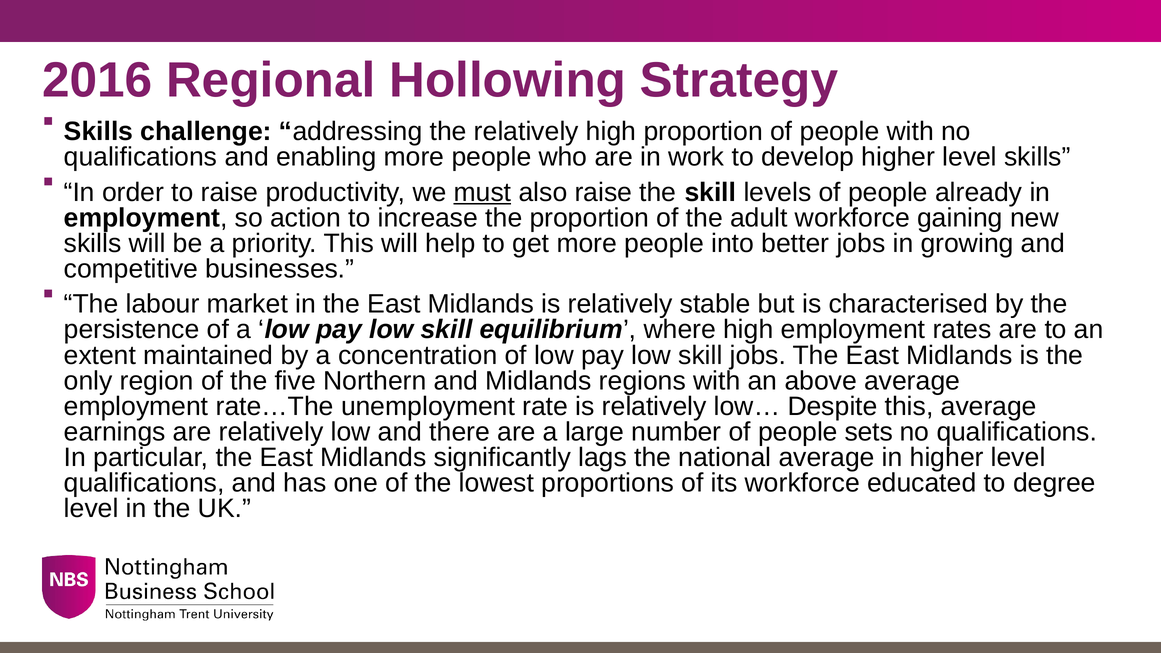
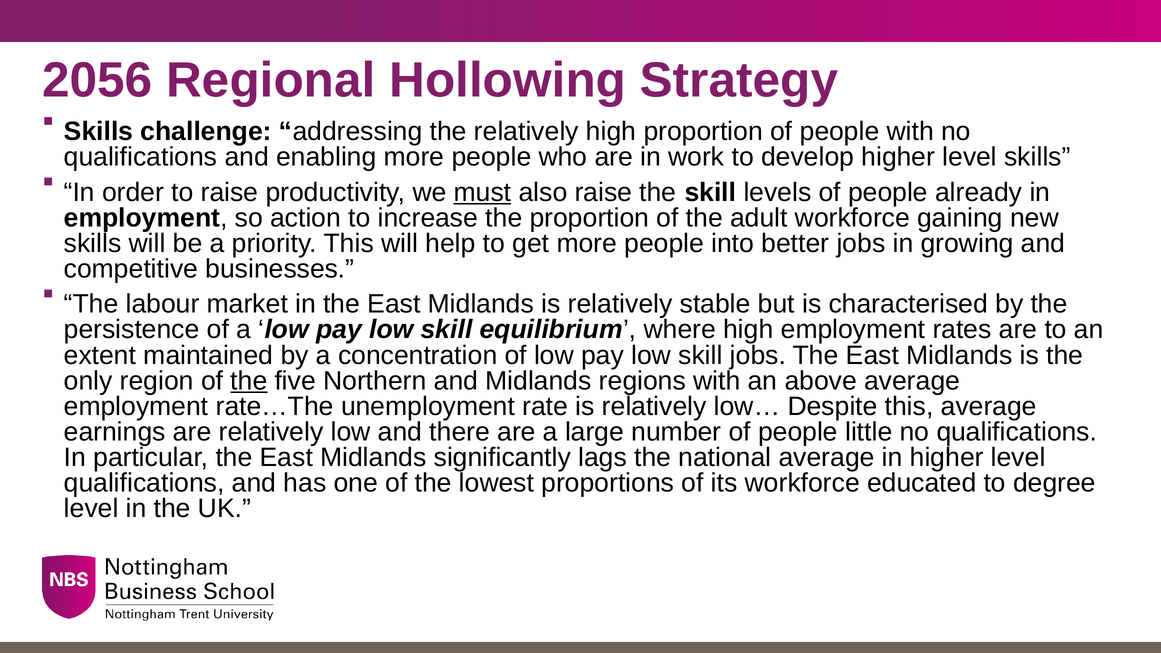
2016: 2016 -> 2056 (97, 81)
the underline: none -> present (249, 381)
sets: sets -> little (869, 432)
